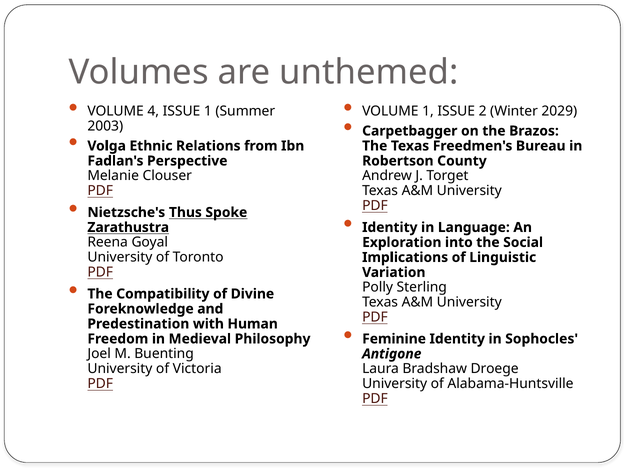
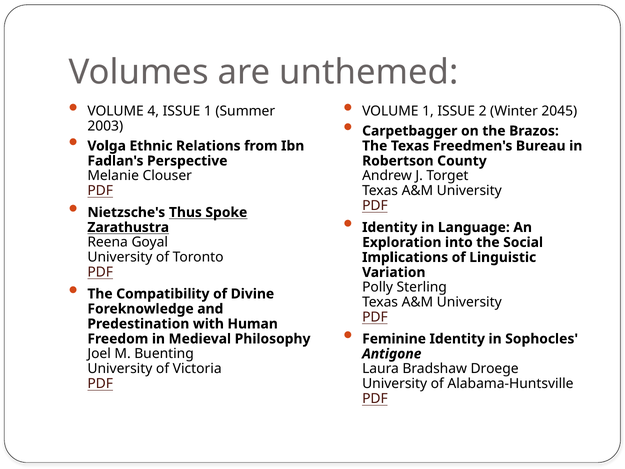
2029: 2029 -> 2045 (559, 111)
